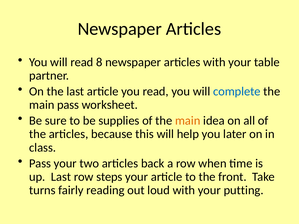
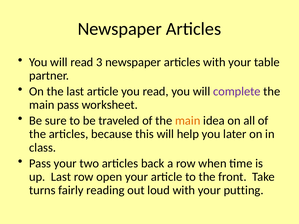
8: 8 -> 3 (99, 62)
complete colour: blue -> purple (237, 91)
supplies: supplies -> traveled (119, 121)
steps: steps -> open (109, 177)
